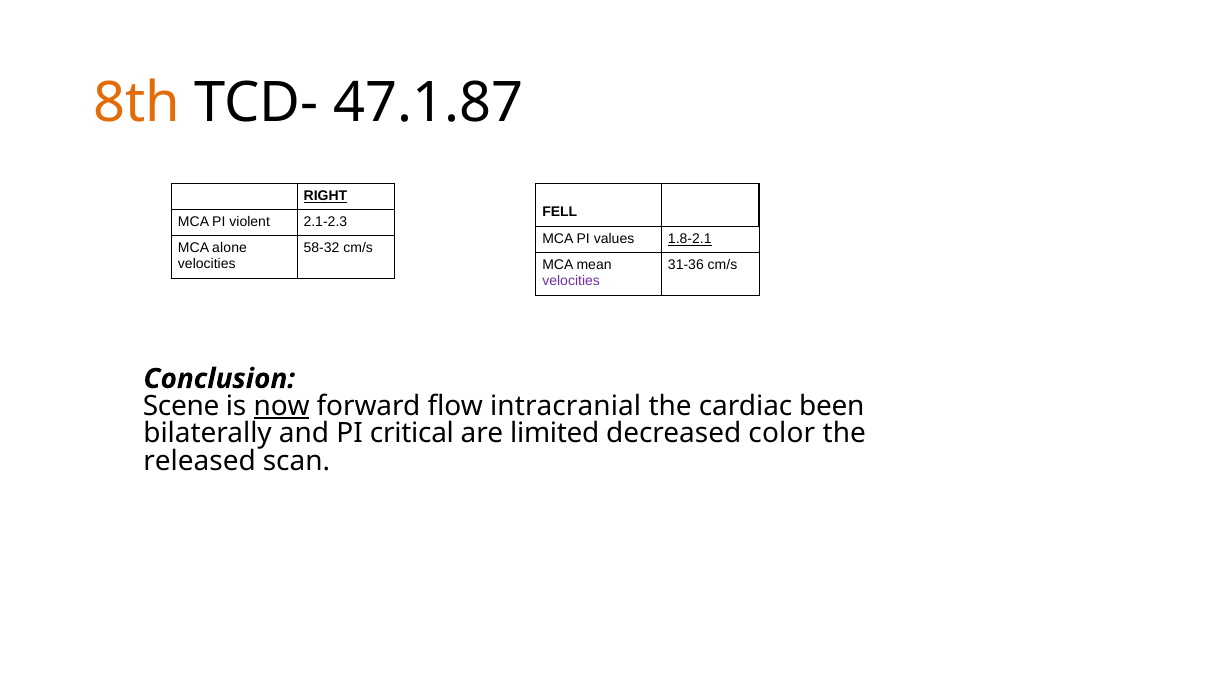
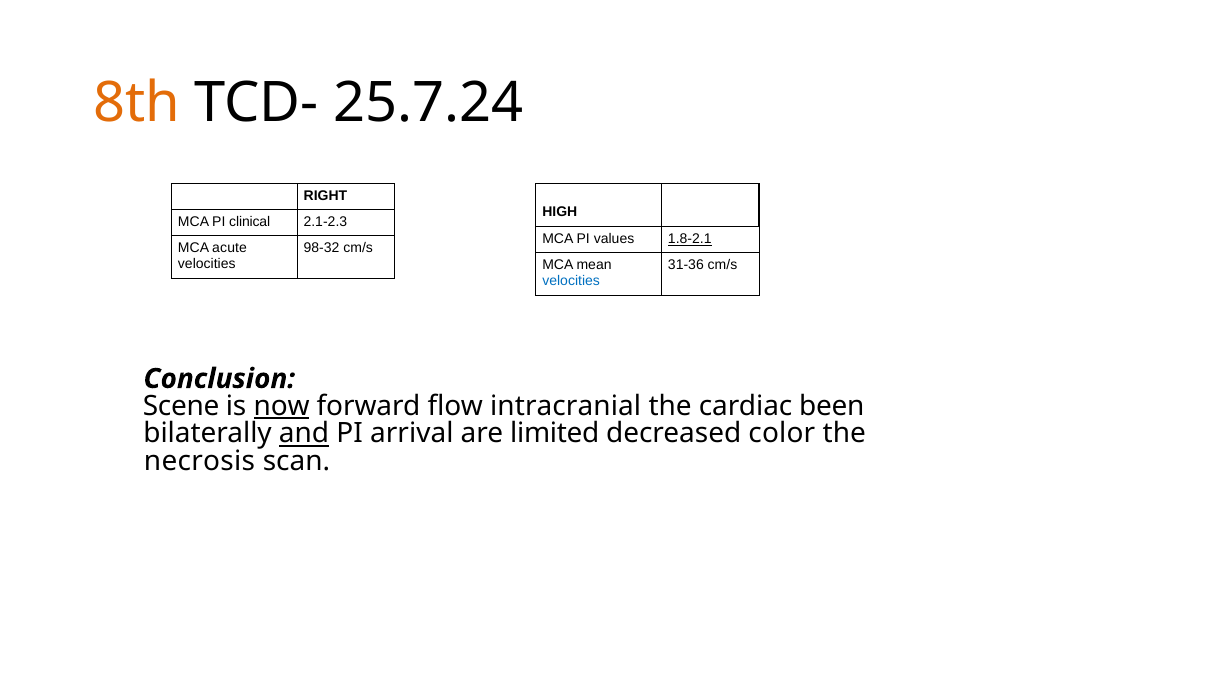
47.1.87: 47.1.87 -> 25.7.24 (428, 103)
RIGHT underline: present -> none (325, 196)
FELL: FELL -> HIGH (560, 212)
violent: violent -> clinical (250, 222)
alone: alone -> acute (230, 248)
58-32: 58-32 -> 98-32 (322, 248)
velocities colour: purple -> blue (571, 281)
and underline: none -> present (304, 434)
critical: critical -> arrival (412, 434)
released: released -> necrosis (199, 461)
